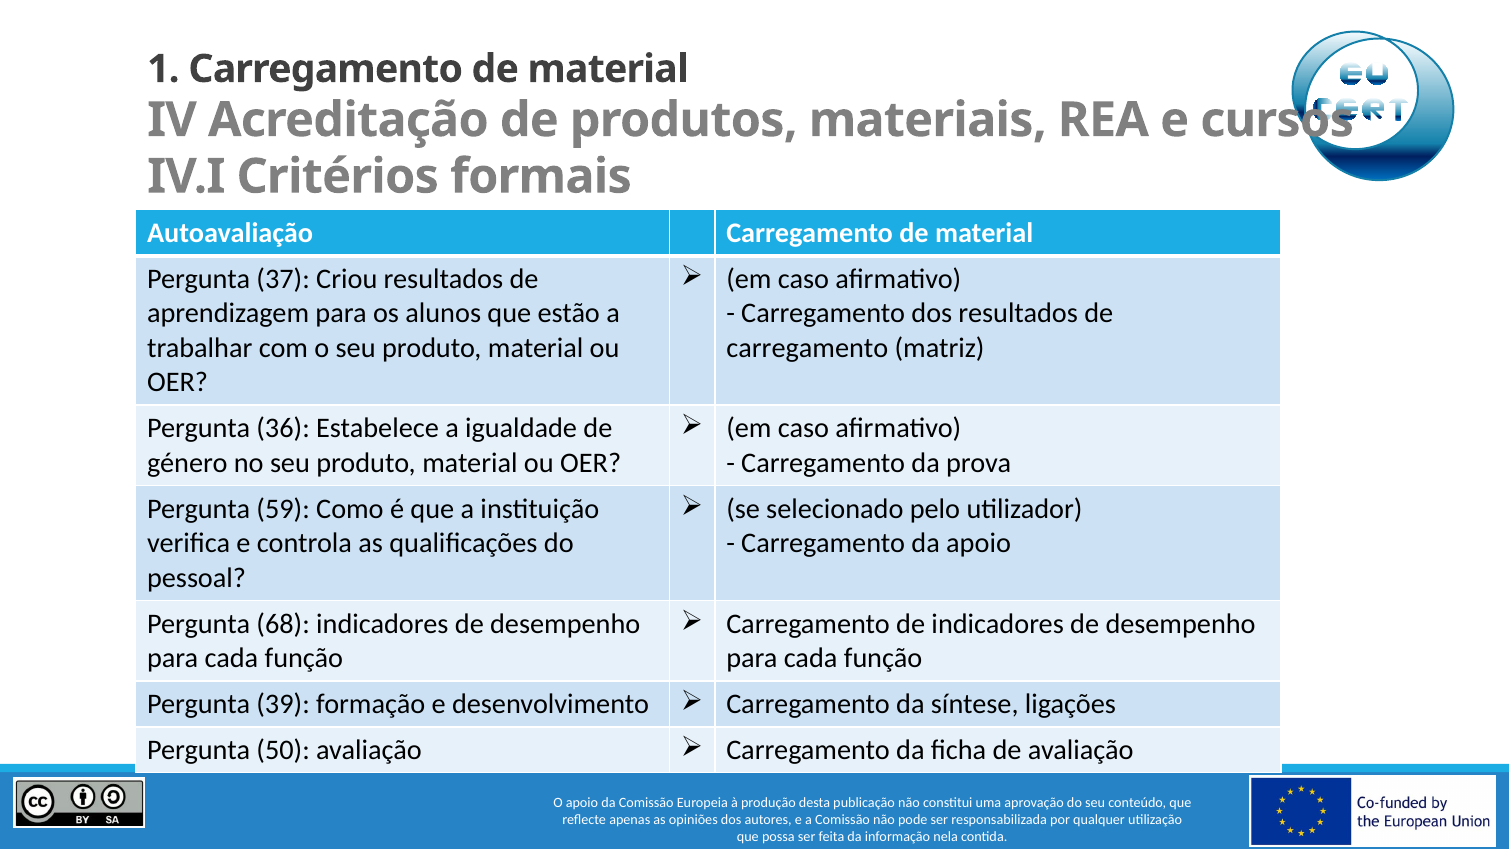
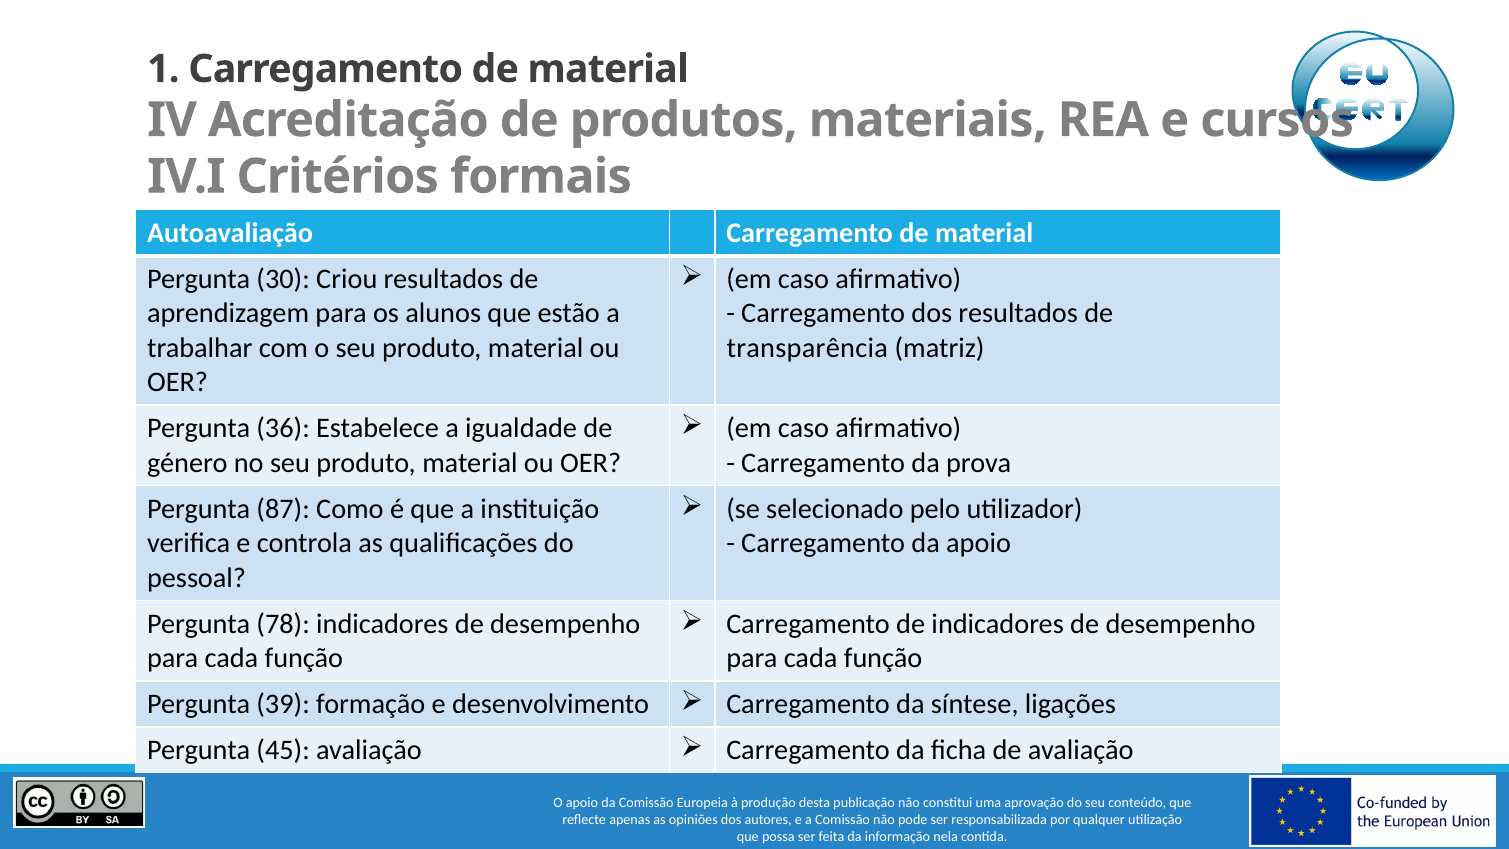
37: 37 -> 30 (283, 279)
carregamento: carregamento -> transparência (807, 348)
59: 59 -> 87 (283, 509)
68: 68 -> 78 (283, 624)
50: 50 -> 45 (283, 750)
